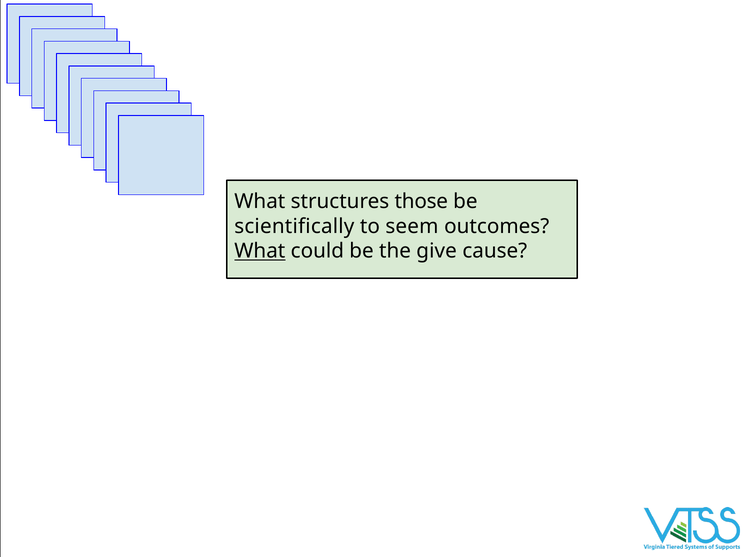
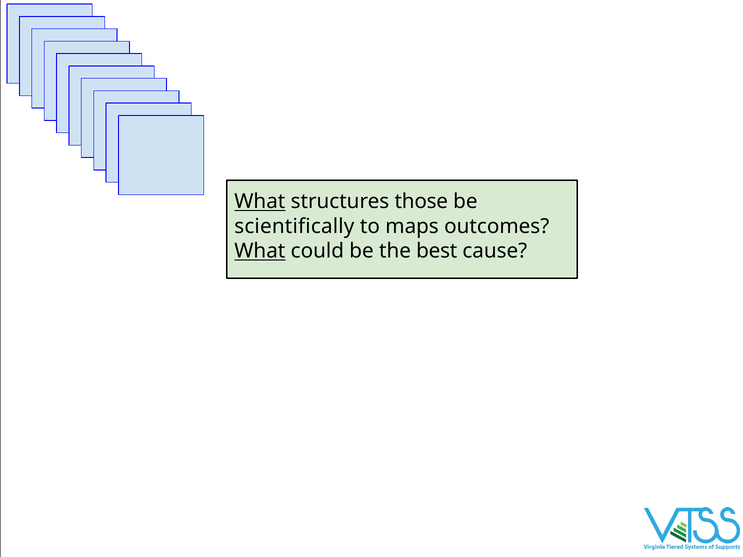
What underline: none -> present (260, 202)
seem: seem -> maps (412, 226)
give: give -> best (437, 251)
